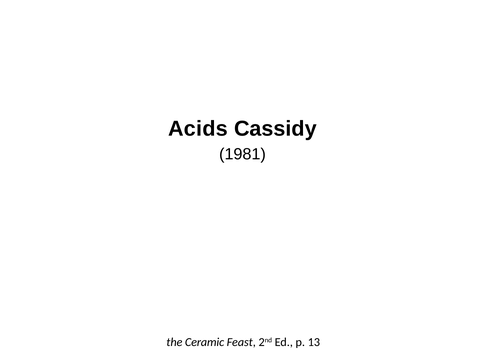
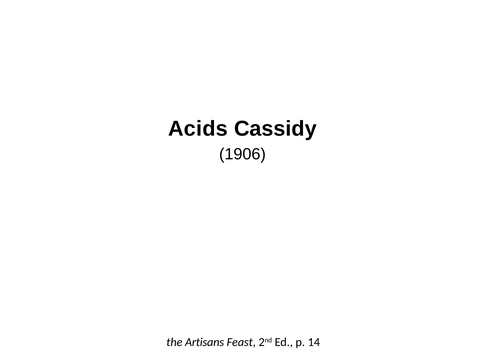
1981: 1981 -> 1906 (242, 154)
Ceramic: Ceramic -> Artisans (205, 342)
13: 13 -> 14 (314, 342)
